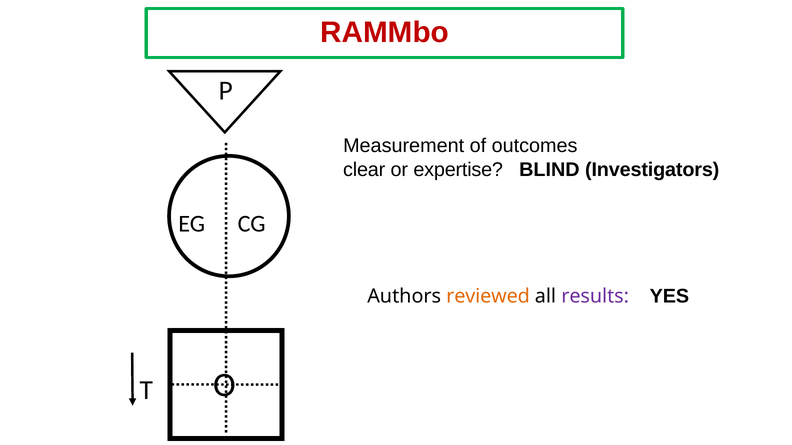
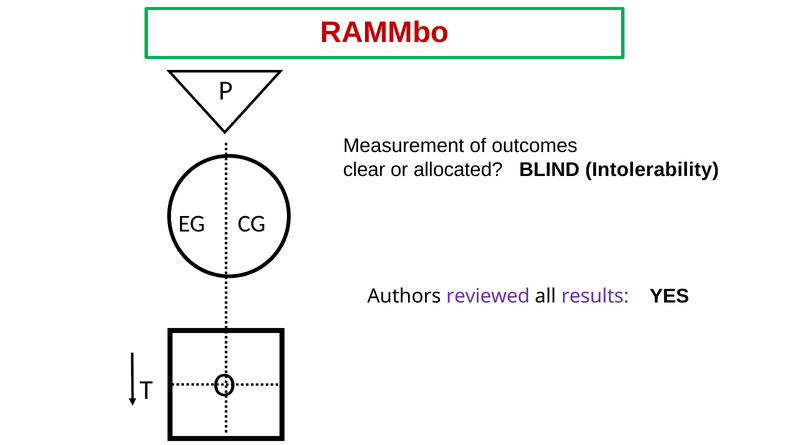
expertise: expertise -> allocated (458, 170)
Investigators: Investigators -> Intolerability (652, 170)
reviewed colour: orange -> purple (488, 297)
